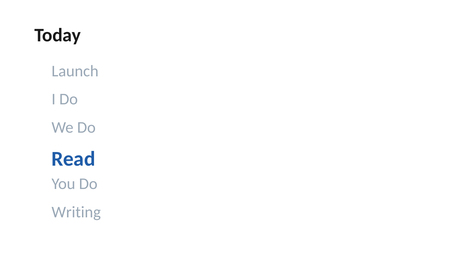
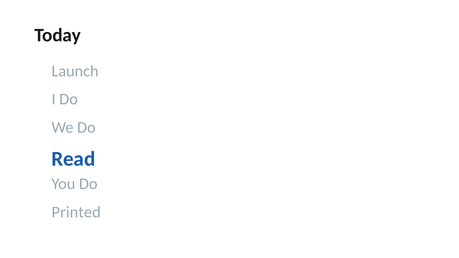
Writing: Writing -> Printed (76, 212)
